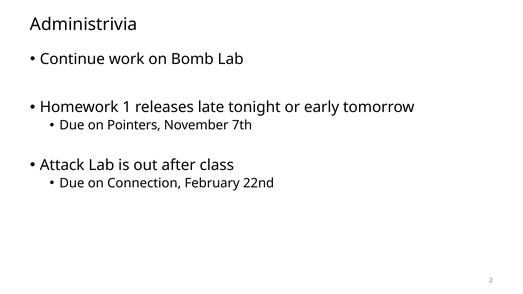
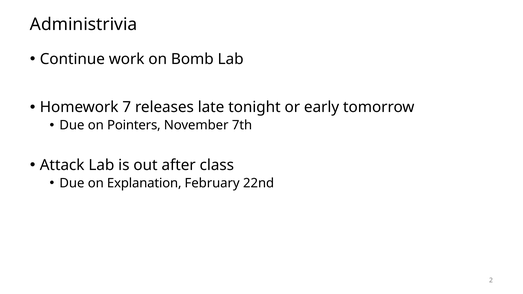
1: 1 -> 7 (127, 107)
Connection: Connection -> Explanation (144, 183)
